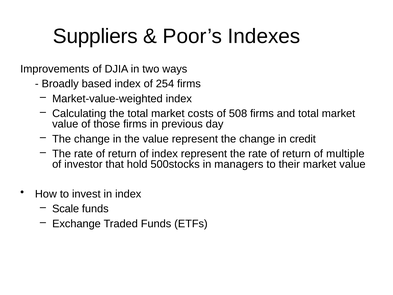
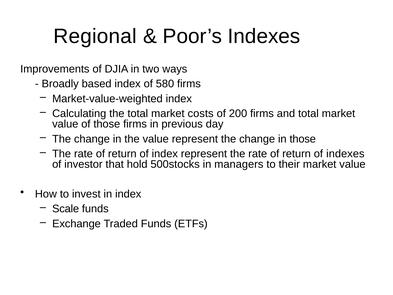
Suppliers: Suppliers -> Regional (95, 36)
254: 254 -> 580 (165, 84)
508: 508 -> 200 (238, 113)
in credit: credit -> those (303, 139)
of multiple: multiple -> indexes (345, 154)
